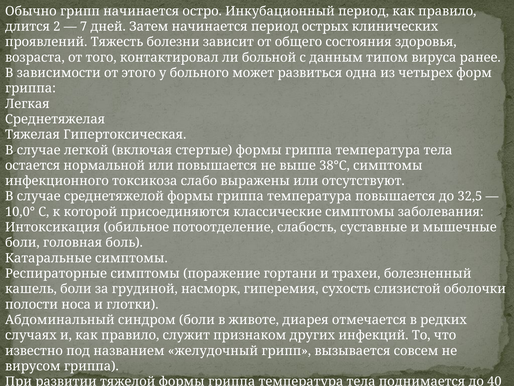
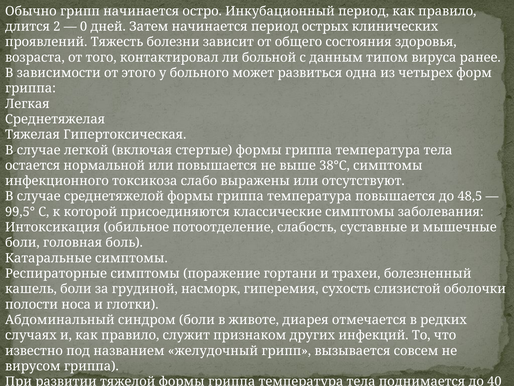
7: 7 -> 0 (84, 27)
32,5: 32,5 -> 48,5 (470, 196)
10,0°: 10,0° -> 99,5° (20, 212)
